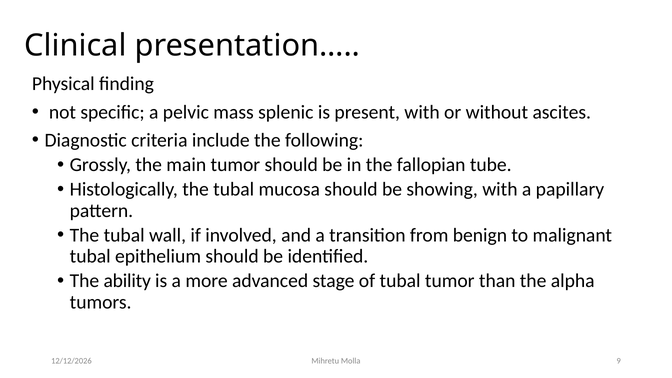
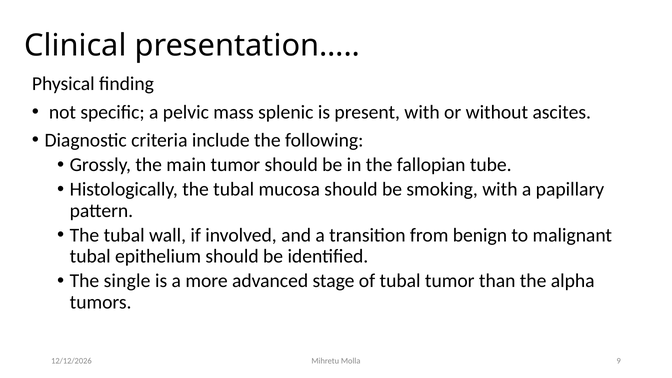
showing: showing -> smoking (442, 189)
ability: ability -> single (127, 281)
